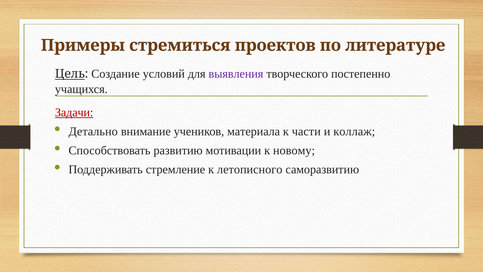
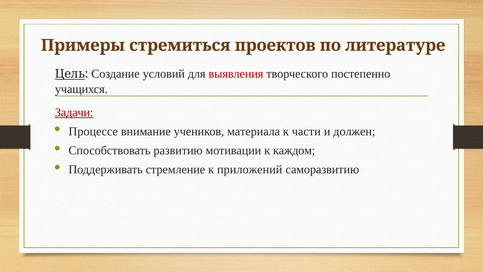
выявления colour: purple -> red (236, 74)
Детально: Детально -> Процессе (93, 131)
коллаж: коллаж -> должен (354, 131)
новому: новому -> каждом (294, 150)
летописного: летописного -> приложений (250, 169)
